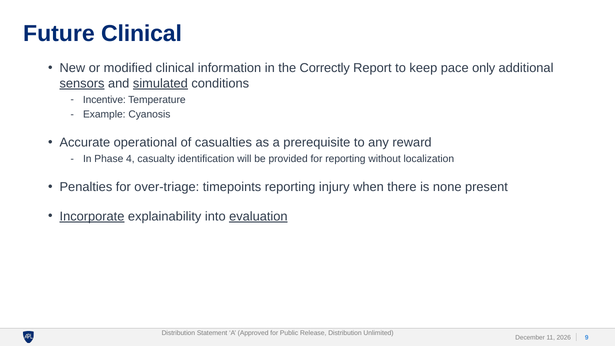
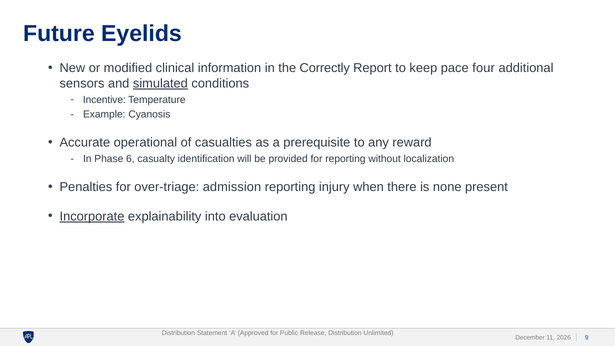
Future Clinical: Clinical -> Eyelids (141, 33)
only: only -> four (484, 68)
sensors underline: present -> none (82, 83)
4: 4 -> 6 (130, 159)
timepoints: timepoints -> admission (232, 187)
evaluation underline: present -> none (258, 216)
